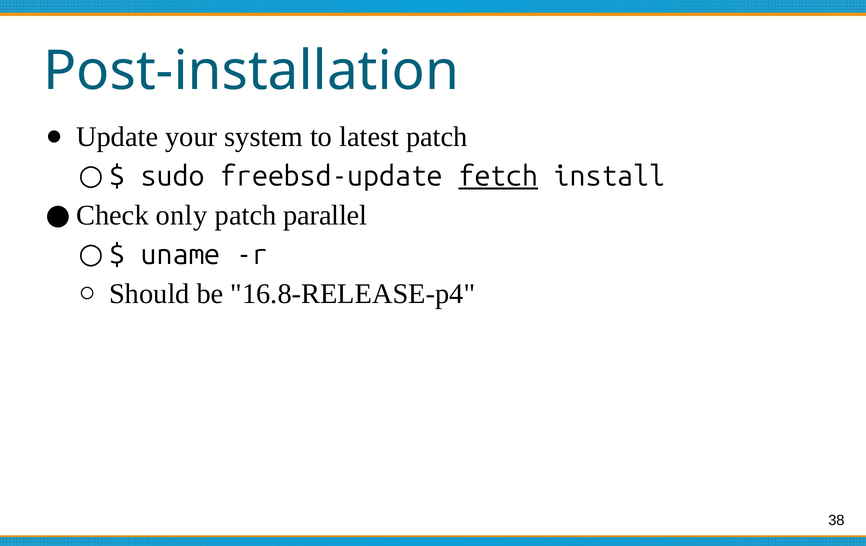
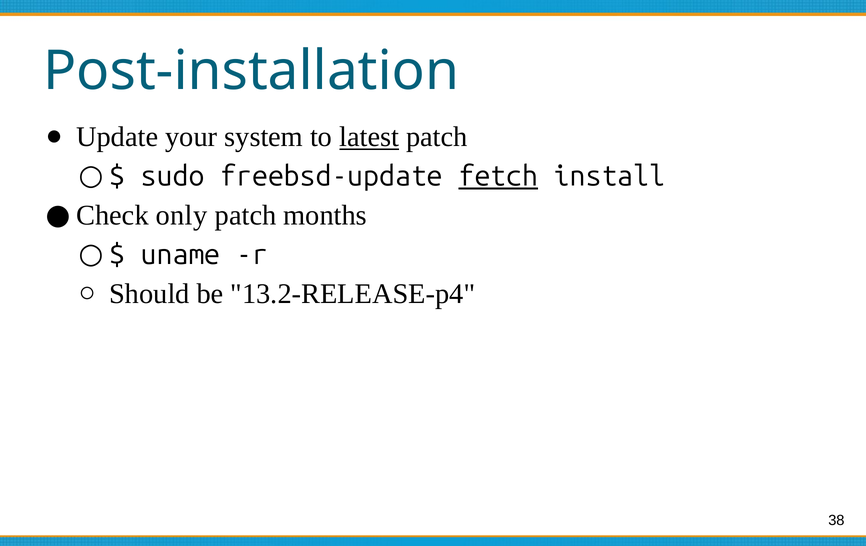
latest underline: none -> present (369, 137)
parallel: parallel -> months (325, 215)
16.8-RELEASE-p4: 16.8-RELEASE-p4 -> 13.2-RELEASE-p4 (353, 294)
